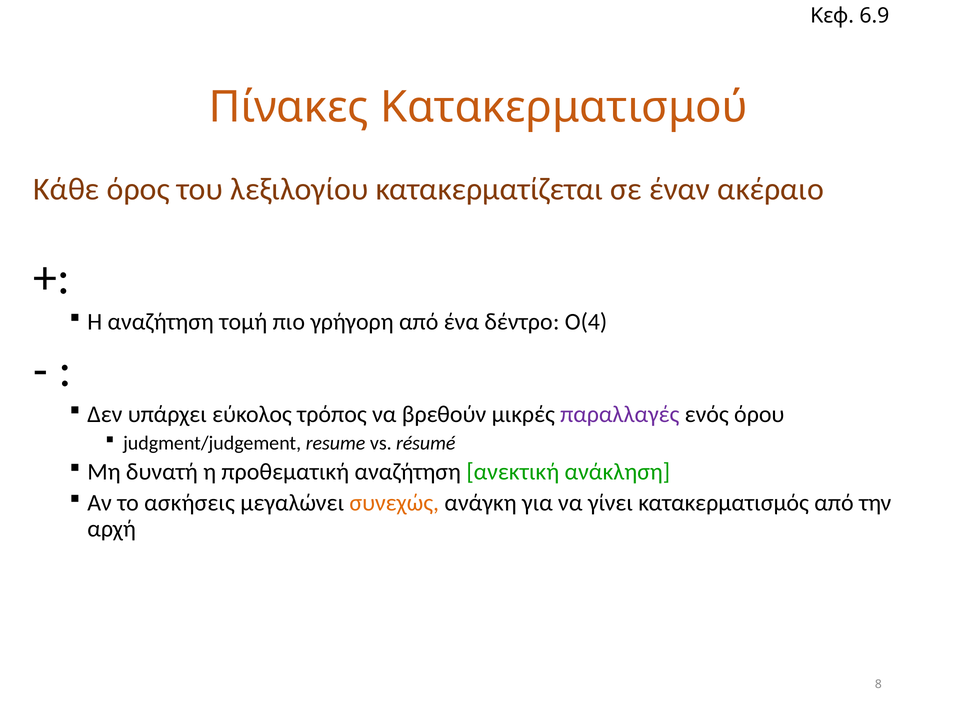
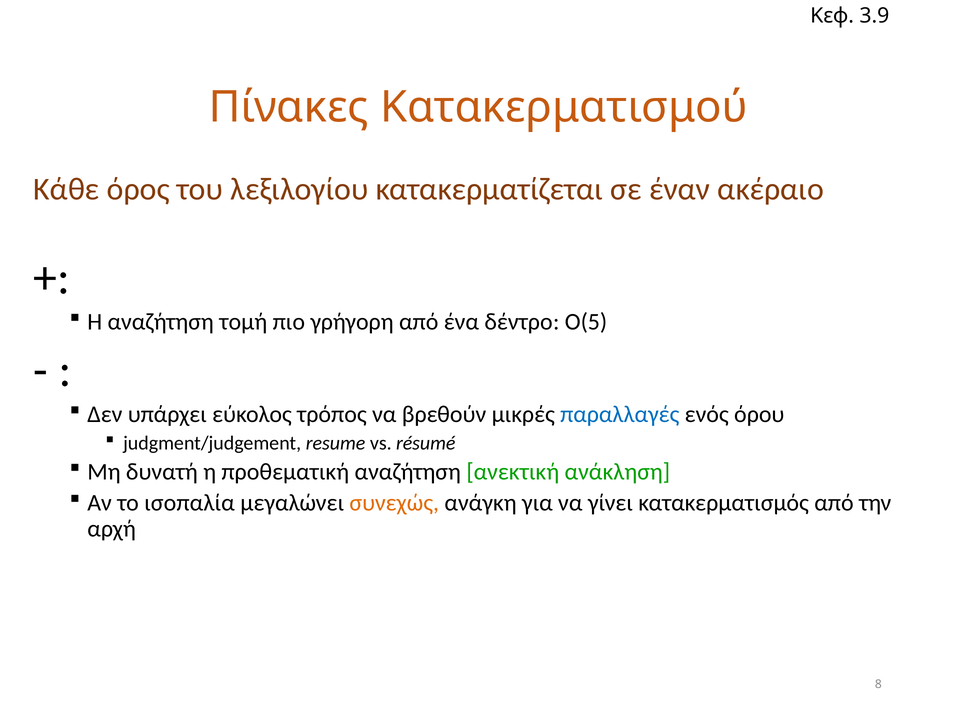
6.9: 6.9 -> 3.9 (874, 16)
O(4: O(4 -> O(5 (586, 322)
παραλλαγές colour: purple -> blue (620, 414)
ασκήσεις: ασκήσεις -> ισοπαλία (190, 503)
